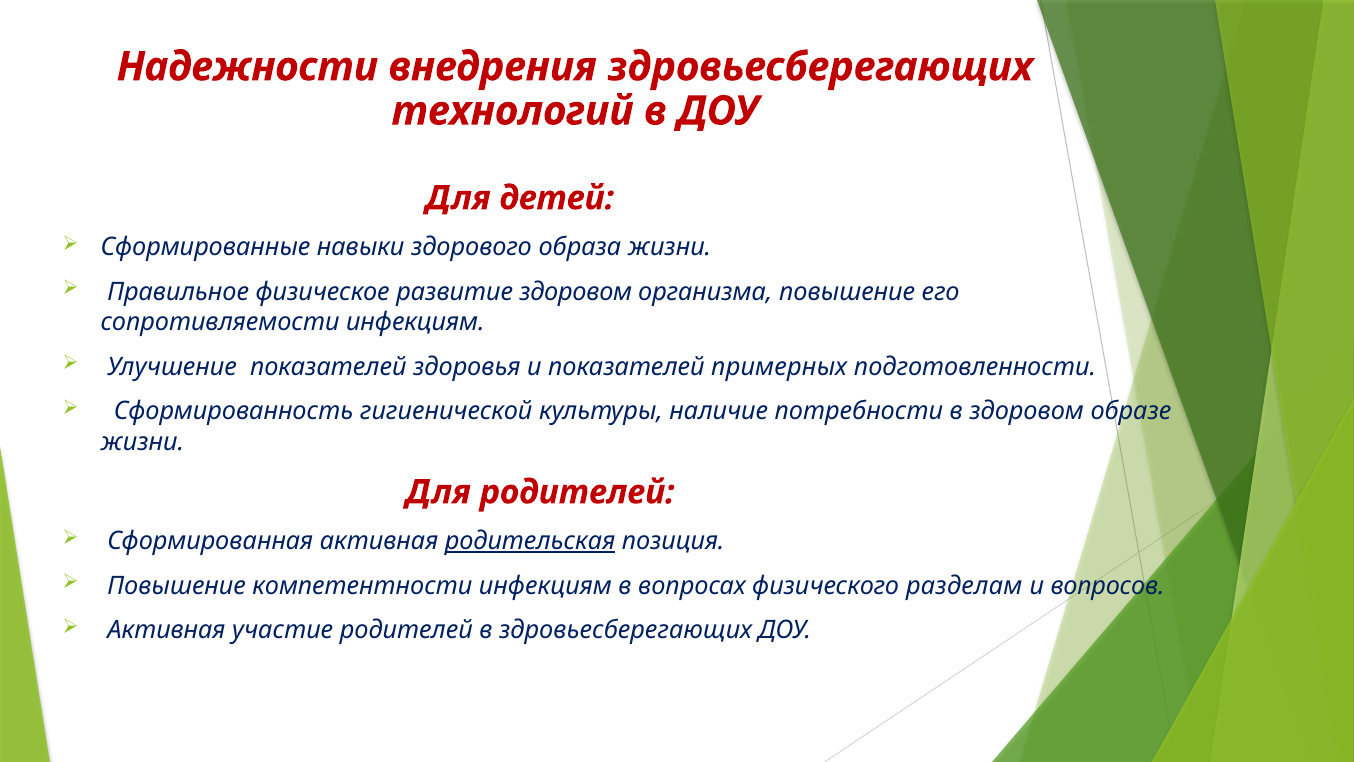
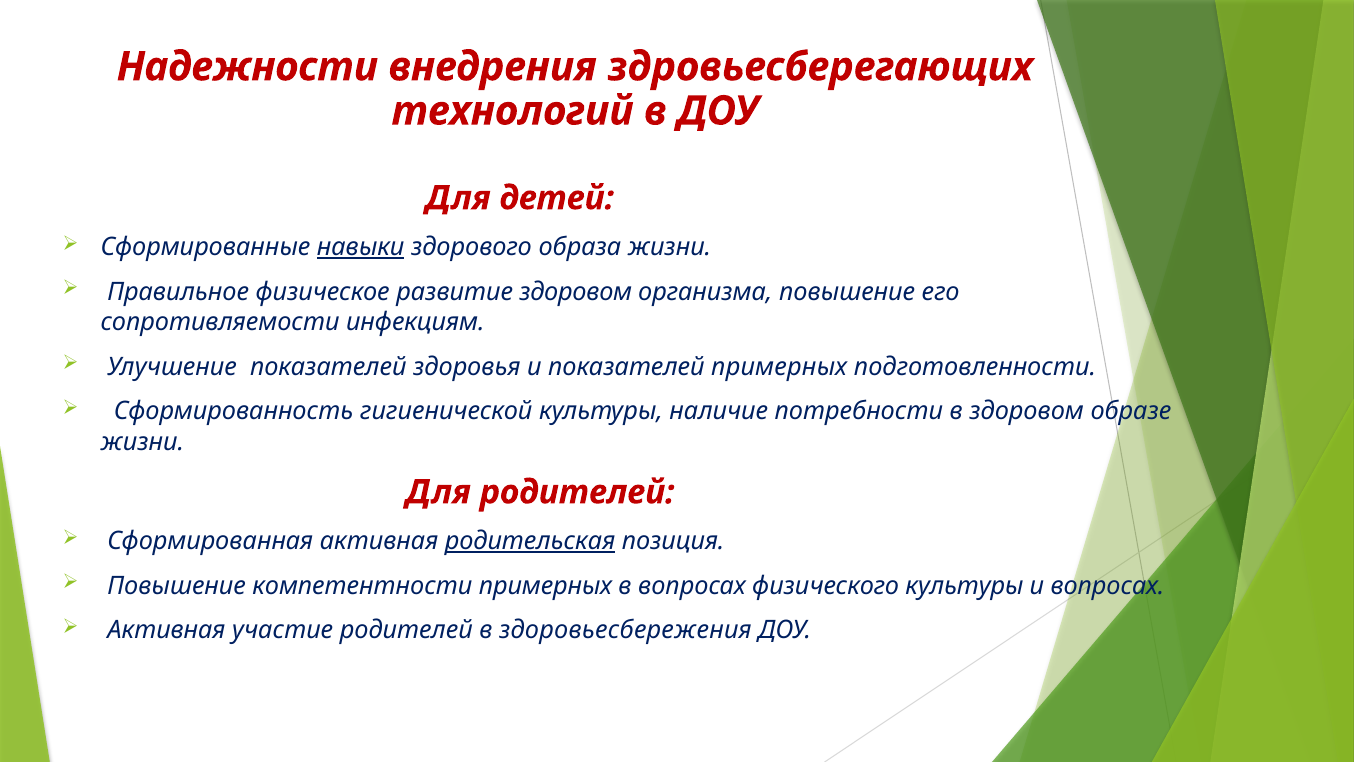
навыки underline: none -> present (361, 247)
компетентности инфекциям: инфекциям -> примерных (545, 586)
физического разделам: разделам -> культуры (964, 586)
и вопросов: вопросов -> вопросах (1107, 586)
в здровьесберегающих: здровьесберегающих -> здоровьесбережения (625, 630)
